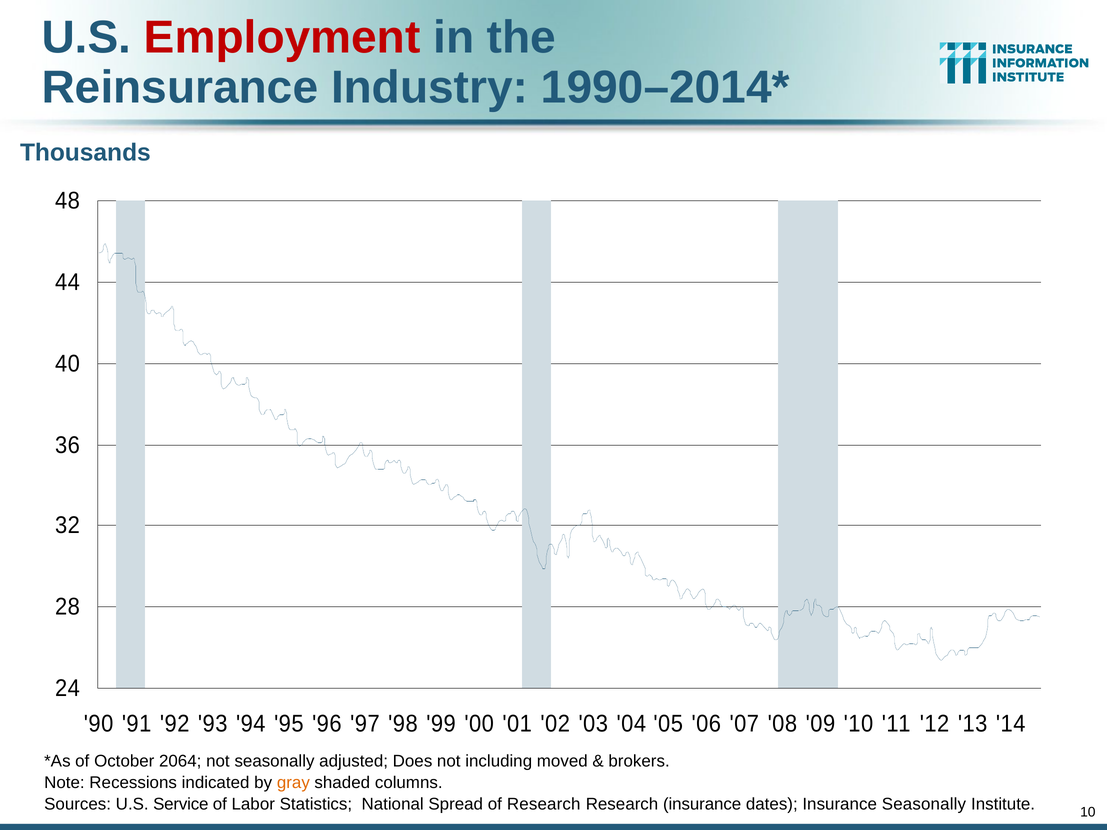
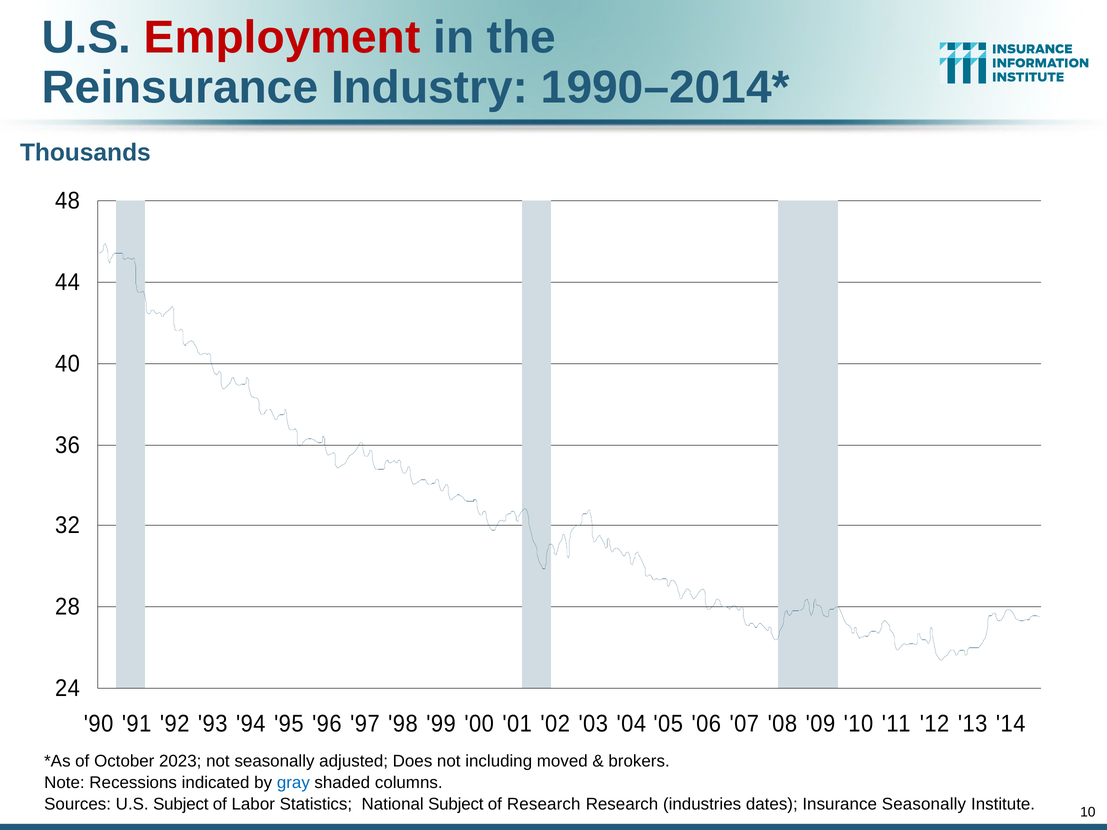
2064: 2064 -> 2023 (180, 762)
gray colour: orange -> blue (293, 783)
U.S Service: Service -> Subject (181, 805)
National Spread: Spread -> Subject (456, 805)
Research insurance: insurance -> industries (702, 805)
